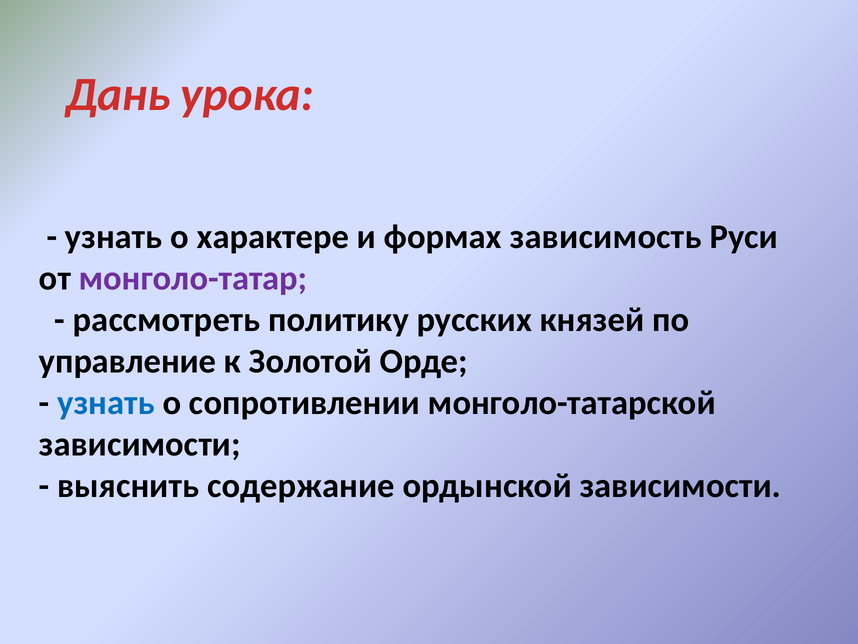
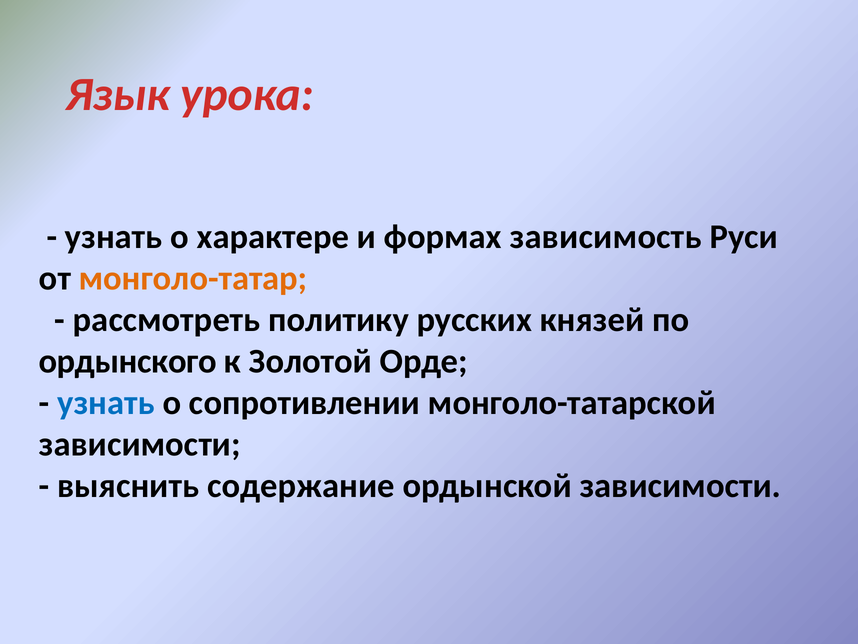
Дань: Дань -> Язык (118, 94)
монголо-татар colour: purple -> orange (193, 278)
управление: управление -> ордынского (128, 361)
